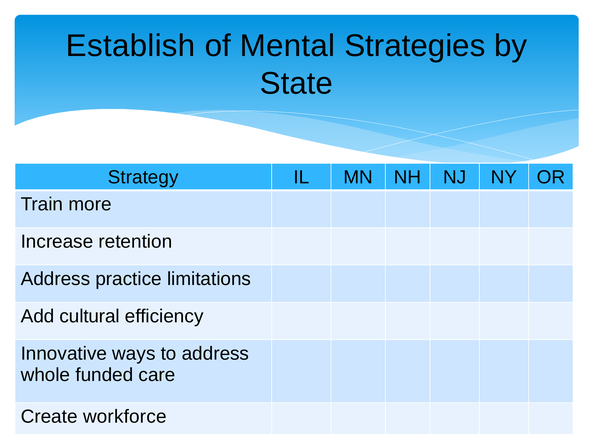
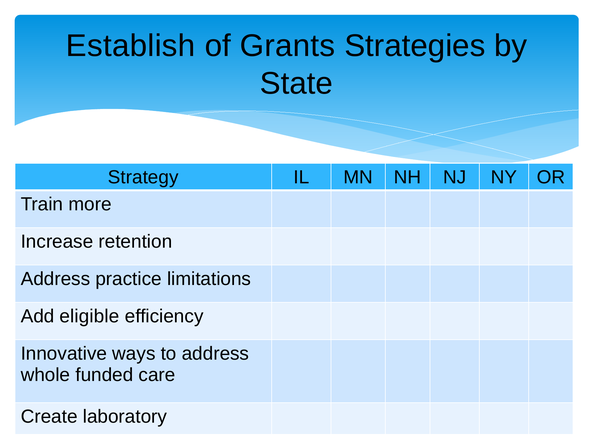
Mental: Mental -> Grants (287, 46)
cultural: cultural -> eligible (90, 316)
workforce: workforce -> laboratory (125, 416)
